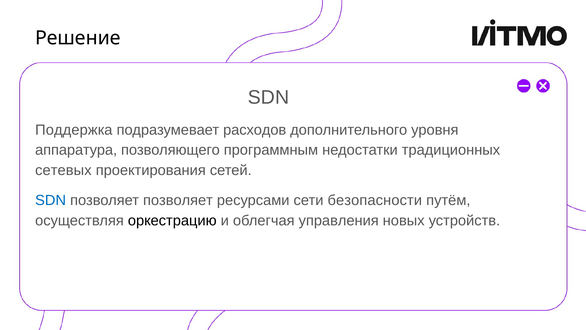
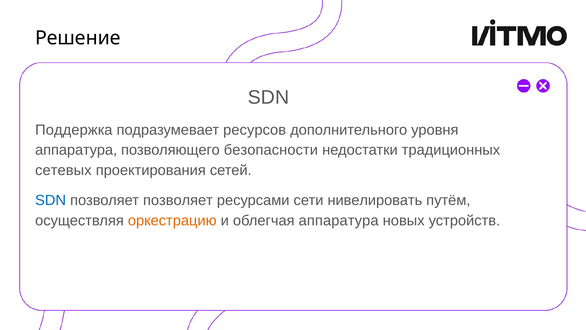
расходов: расходов -> ресурсов (255, 130)
программным: программным -> безопасности (271, 150)
безопасности: безопасности -> нивелировать (375, 200)
оркестрацию colour: black -> orange (172, 220)
облегчая управления: управления -> аппаратура (339, 220)
